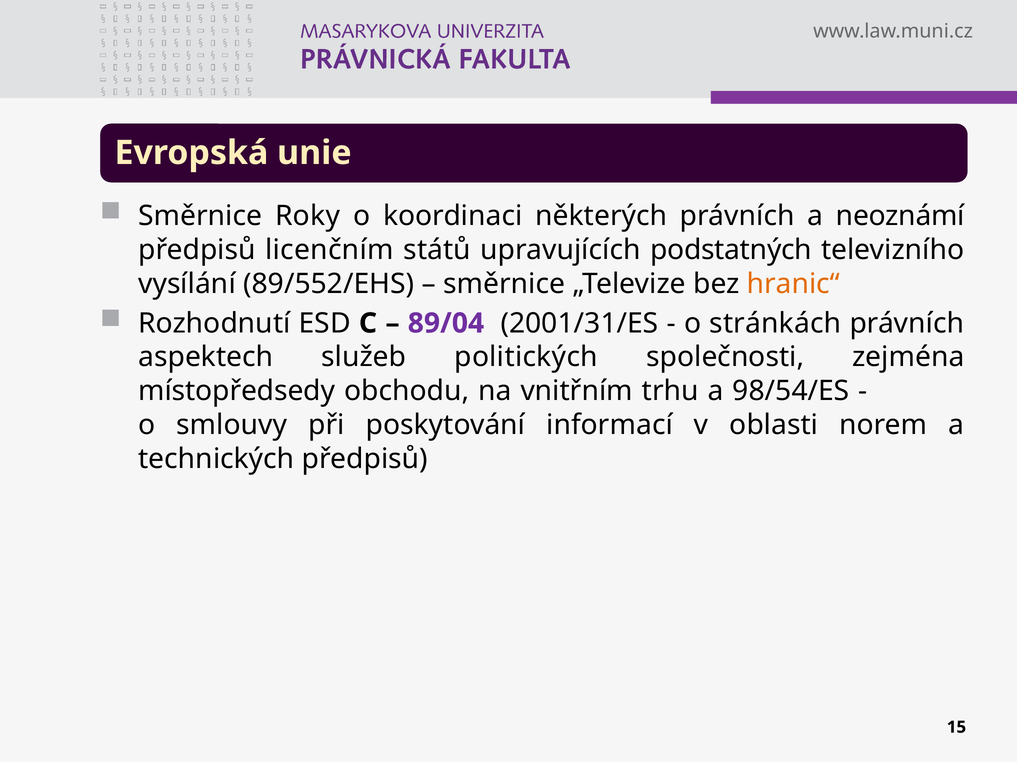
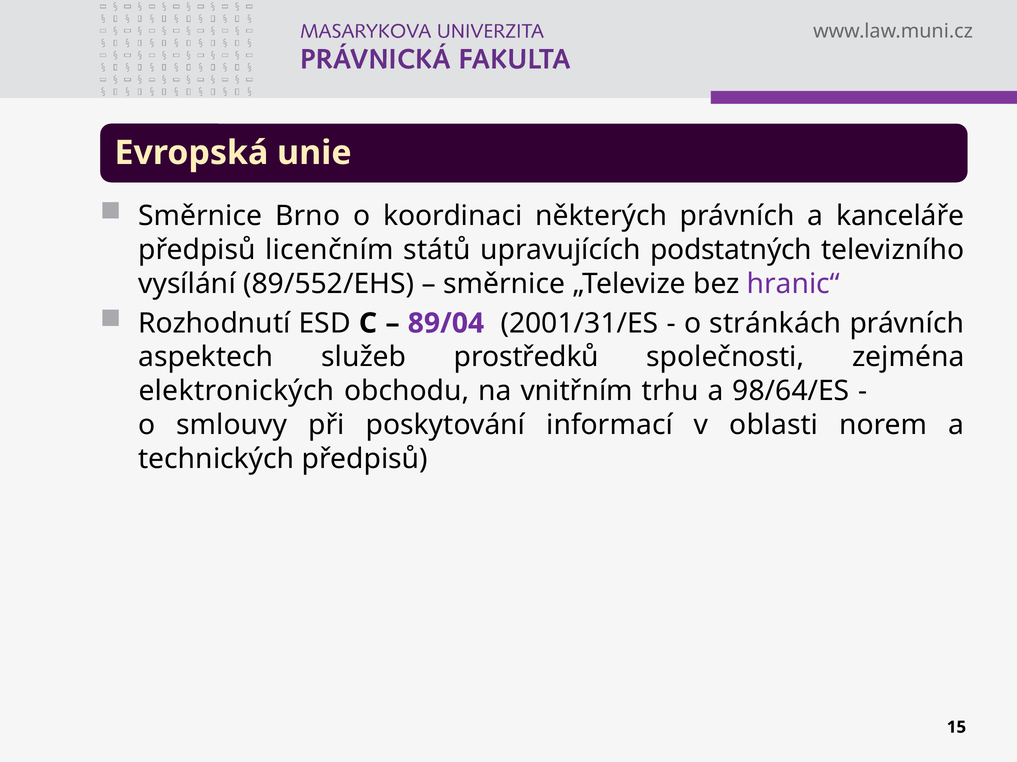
Roky: Roky -> Brno (308, 216)
neoznámí: neoznámí -> kanceláře (900, 216)
hranic“ colour: orange -> purple (793, 284)
politických: politických -> prostředků (526, 357)
místopředsedy: místopředsedy -> elektronických (237, 391)
98/54/ES: 98/54/ES -> 98/64/ES (791, 391)
